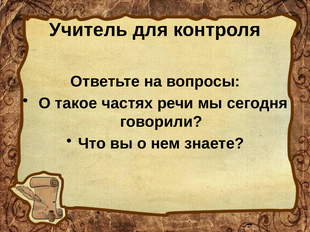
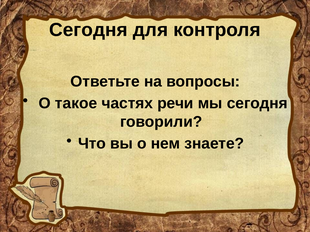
Учитель: Учитель -> Сегодня (88, 30)
